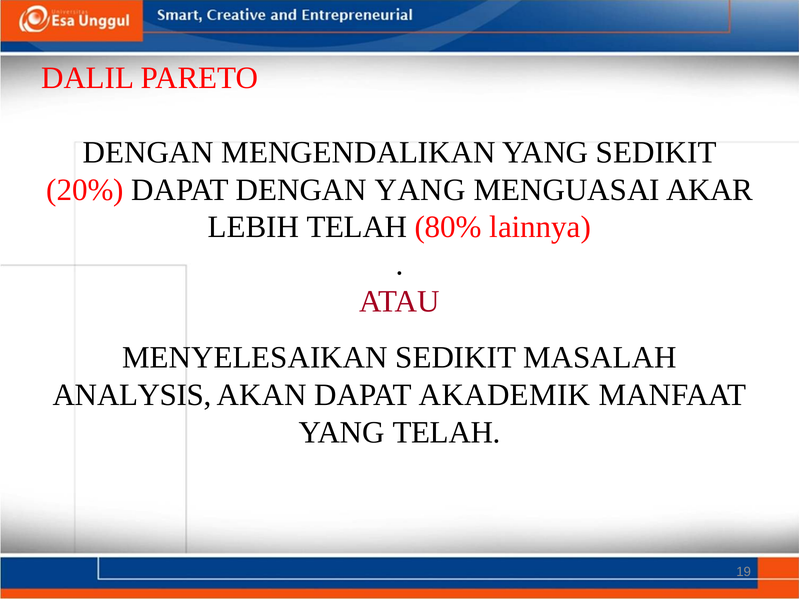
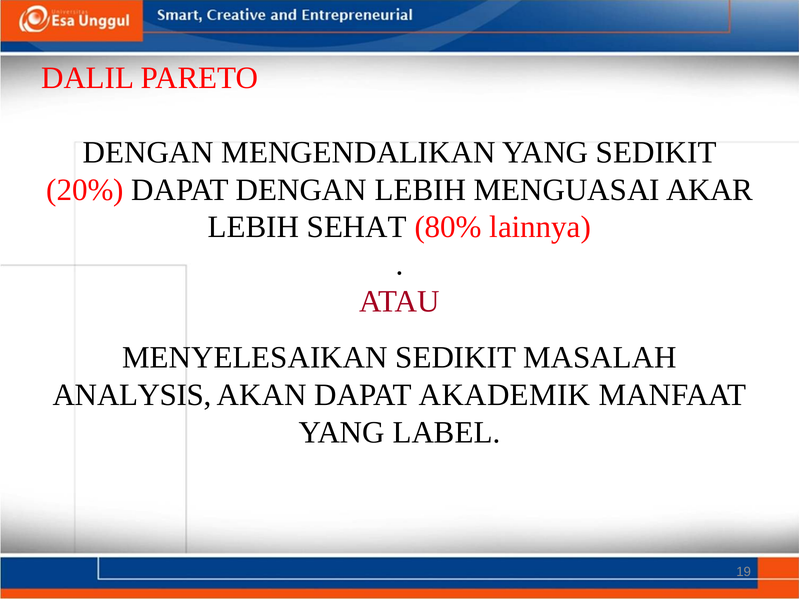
DENGAN YANG: YANG -> LEBIH (420, 190)
LEBIH TELAH: TELAH -> SEHAT (357, 227)
YANG TELAH: TELAH -> LABEL (446, 432)
